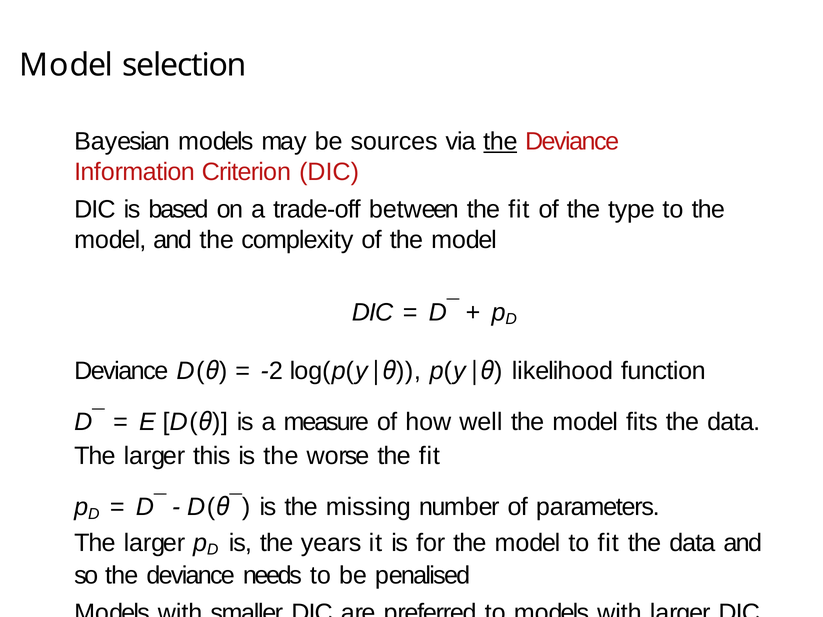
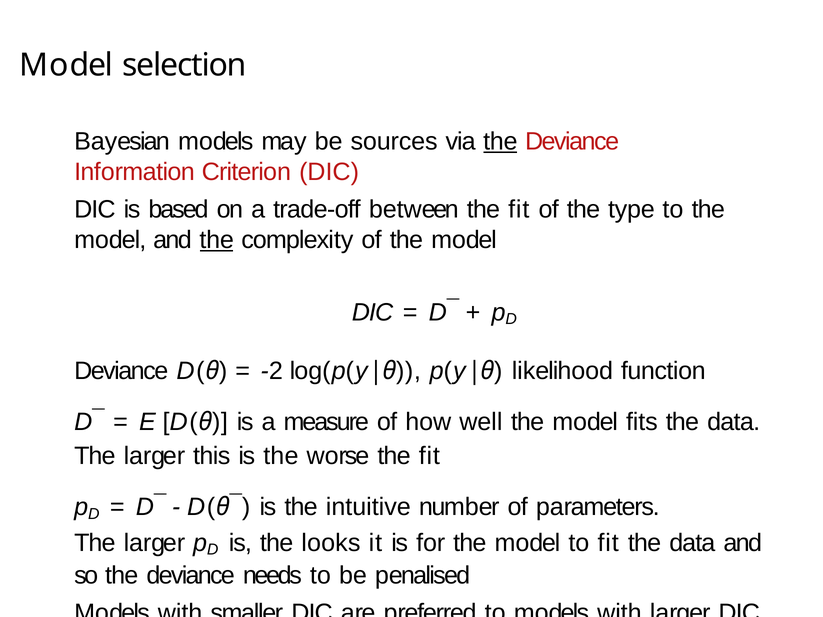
the underline: none -> present (217, 240)
missing: missing -> intuitive (368, 507)
years: years -> looks (331, 543)
